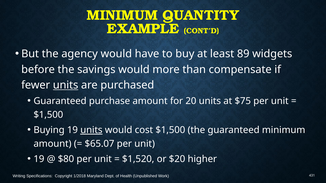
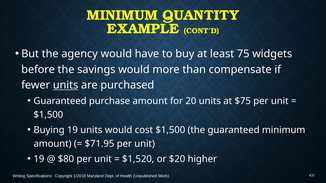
89: 89 -> 75 (243, 54)
units underline: present -> none (91, 130)
$65.07: $65.07 -> $71.95 (100, 144)
